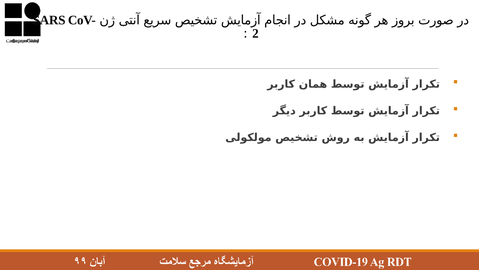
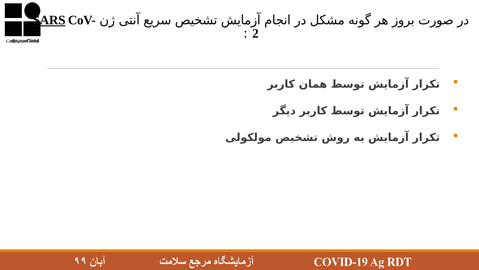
SARS underline: none -> present (49, 20)
